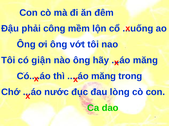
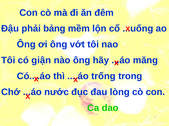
công: công -> bảng (54, 29)
măng: măng -> trống (103, 77)
